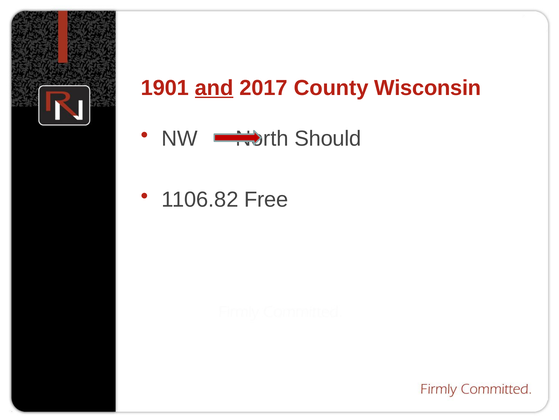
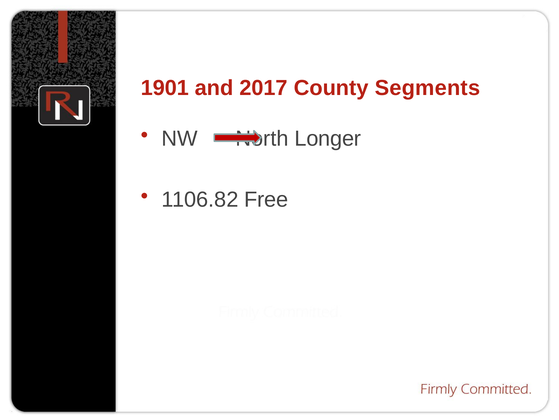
and underline: present -> none (214, 88)
Wisconsin: Wisconsin -> Segments (427, 88)
Should: Should -> Longer (328, 138)
